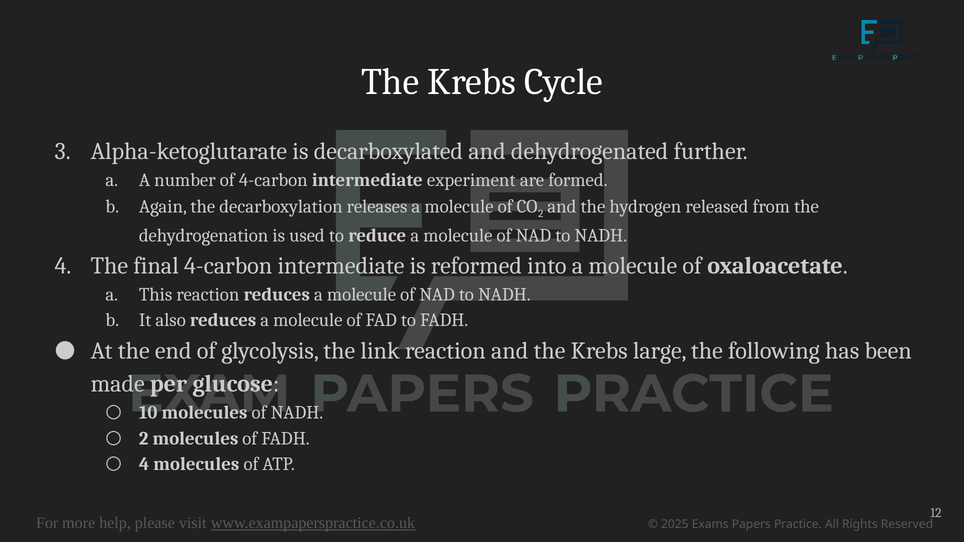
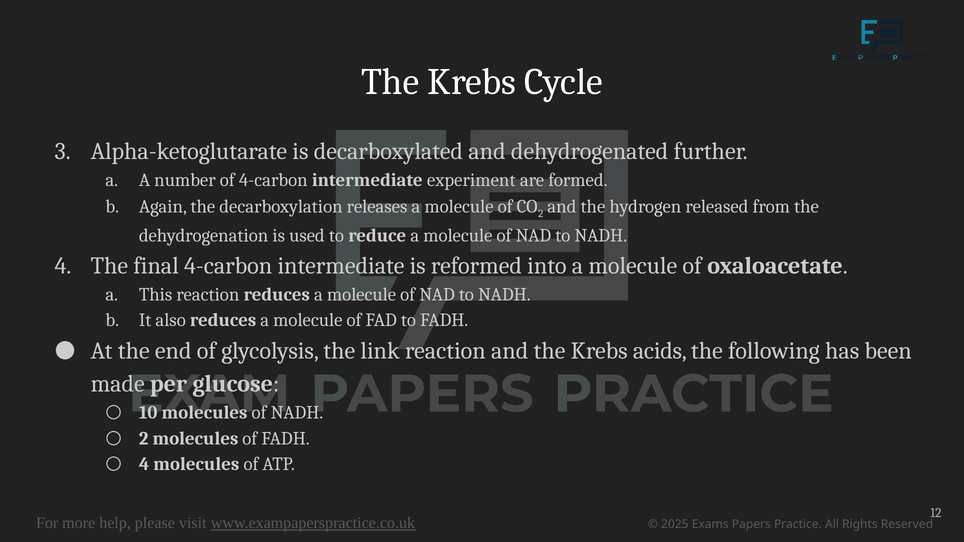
large: large -> acids (660, 351)
